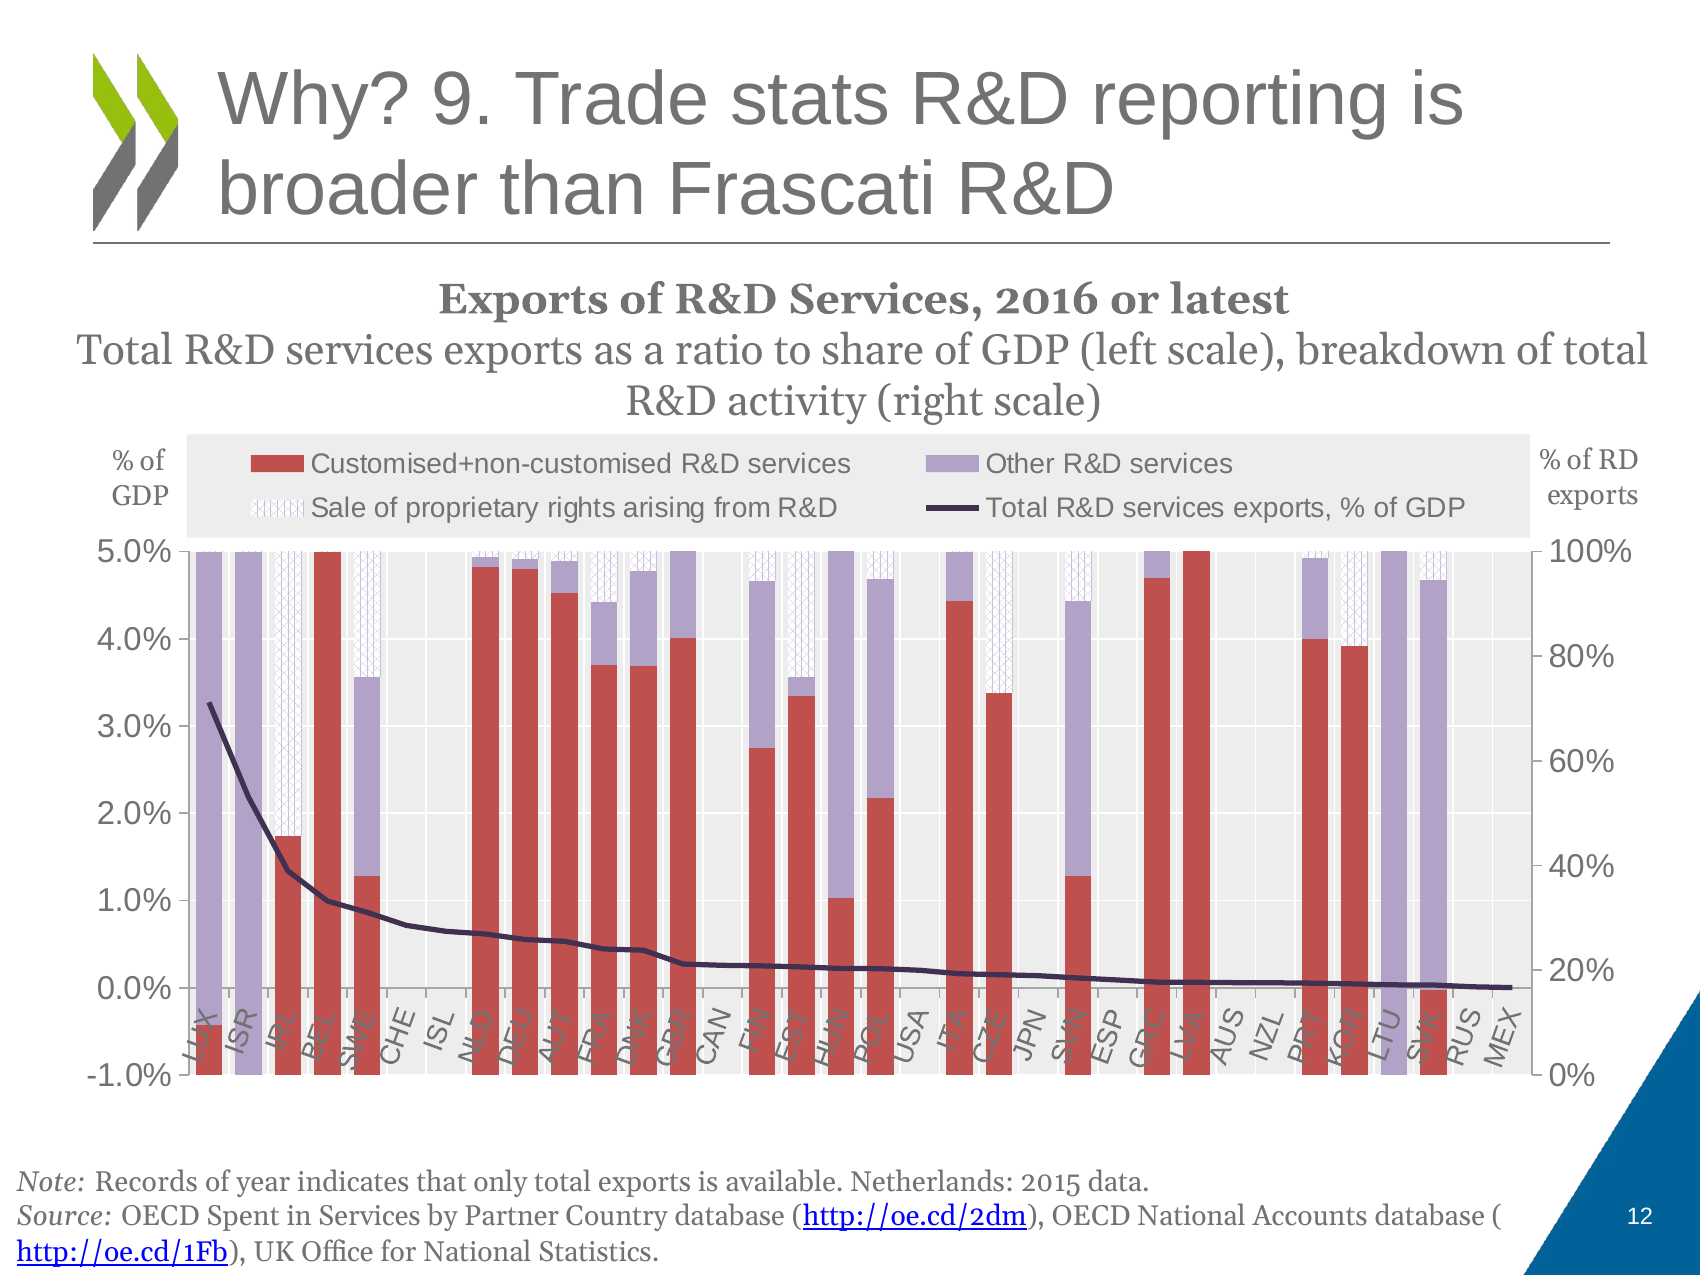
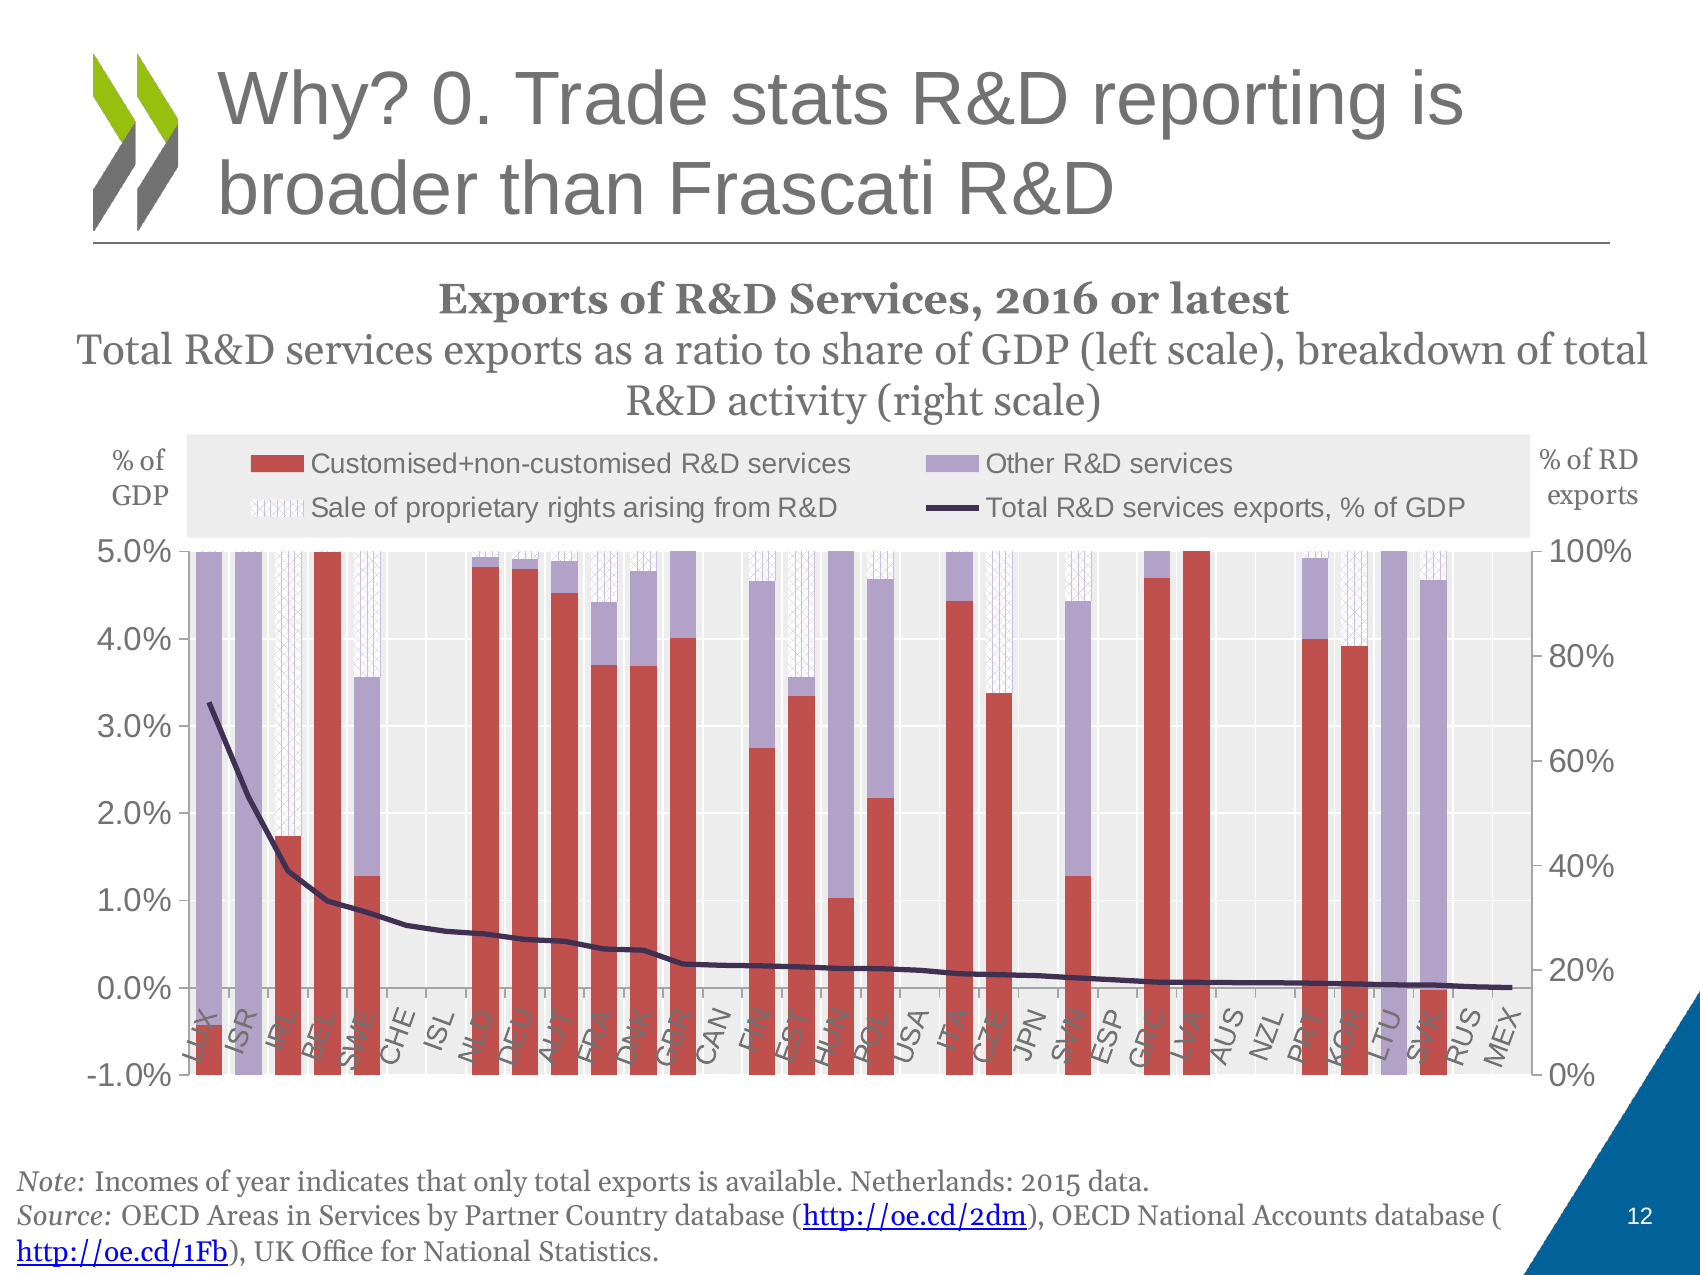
9: 9 -> 0 (463, 99)
Records: Records -> Incomes (146, 1182)
Spent: Spent -> Areas (243, 1216)
